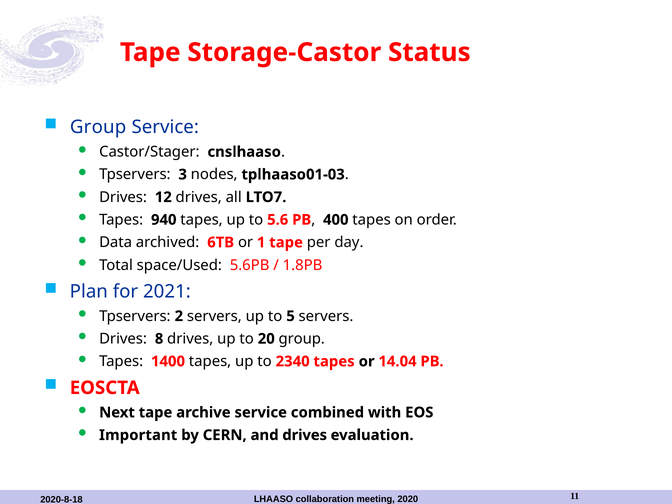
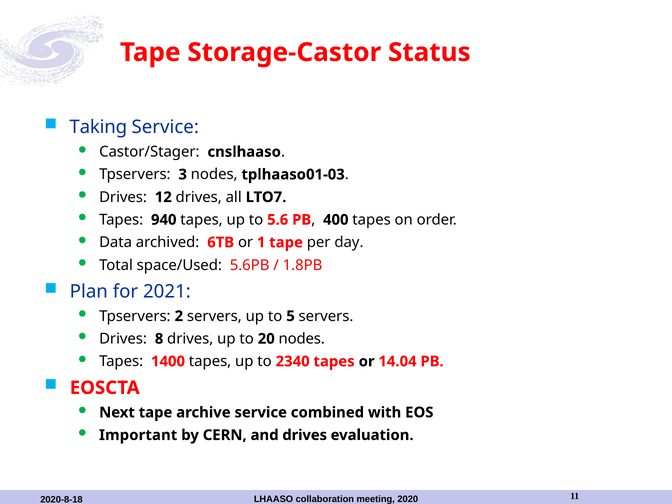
Group: Group -> Taking (98, 127)
20 group: group -> nodes (302, 339)
